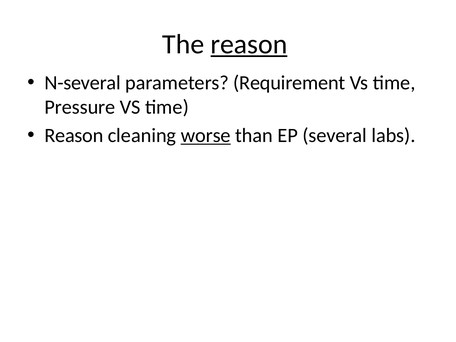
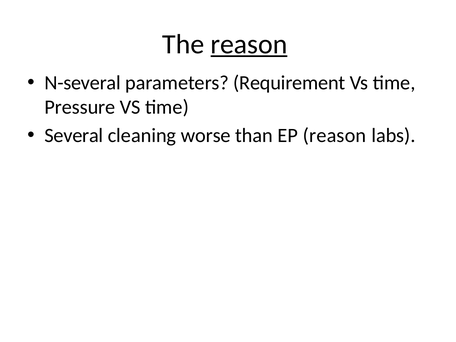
Reason: Reason -> Several (74, 135)
worse underline: present -> none (206, 135)
EP several: several -> reason (335, 135)
